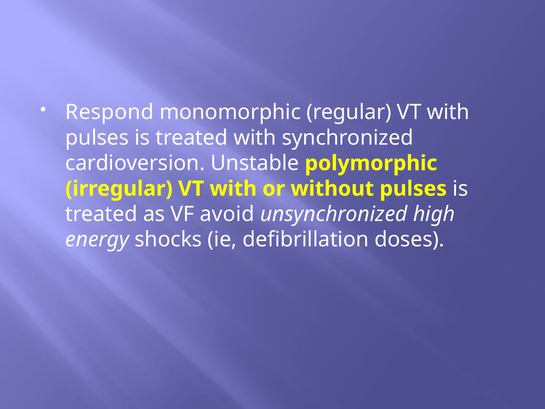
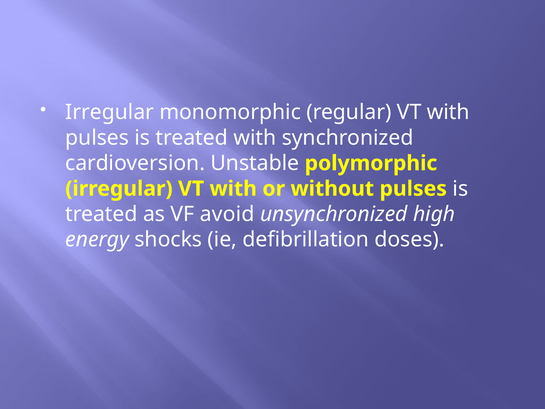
Respond: Respond -> Irregular (110, 112)
